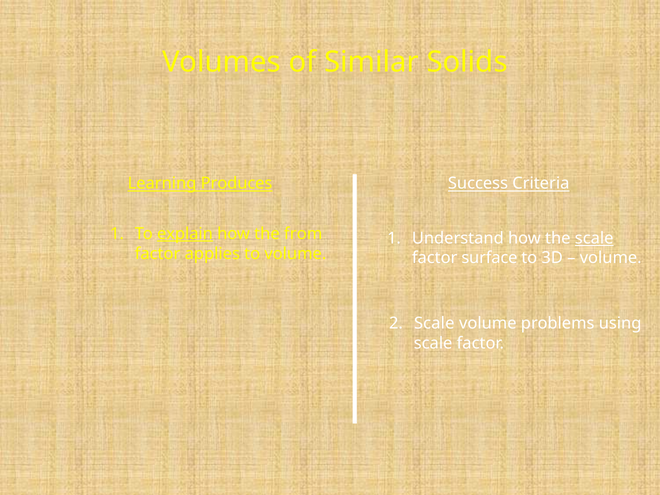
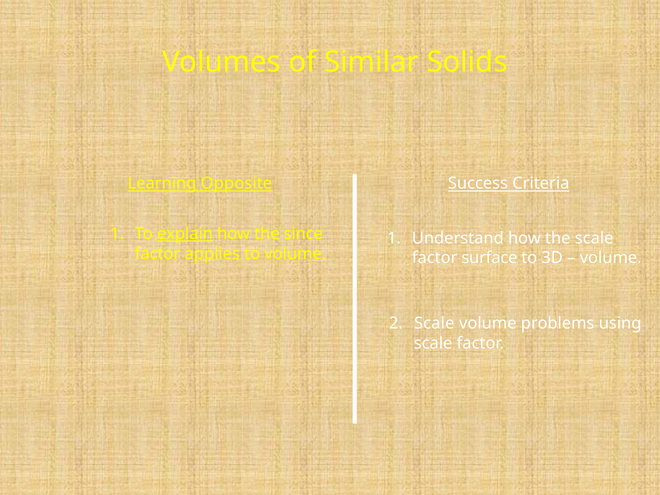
Produces: Produces -> Opposite (236, 184)
from: from -> since (303, 234)
scale underline: present -> none (594, 238)
